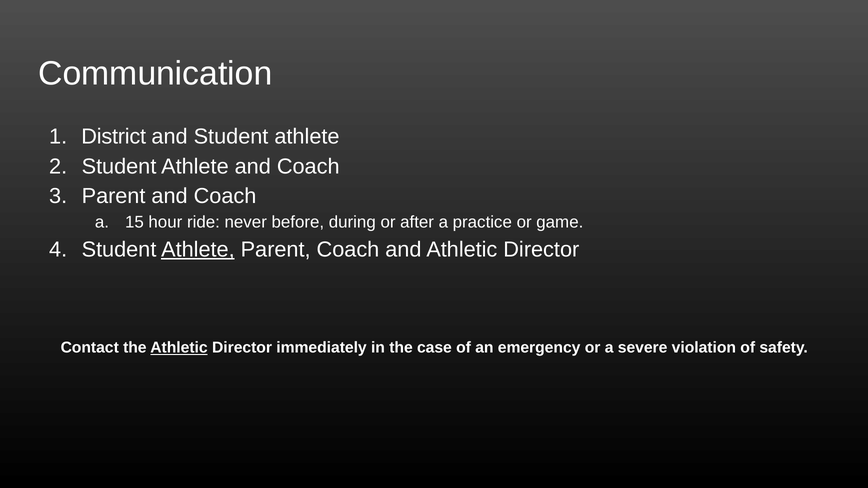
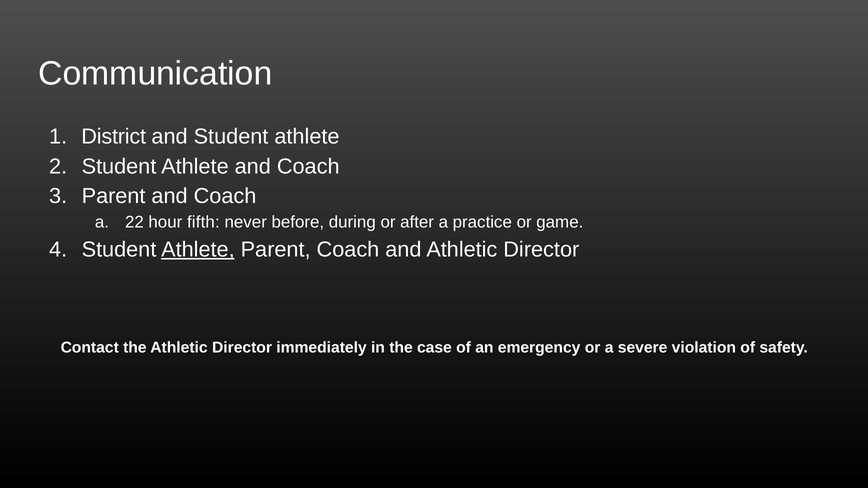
15: 15 -> 22 (134, 222)
ride: ride -> fifth (203, 222)
Athletic underline: present -> none (179, 348)
